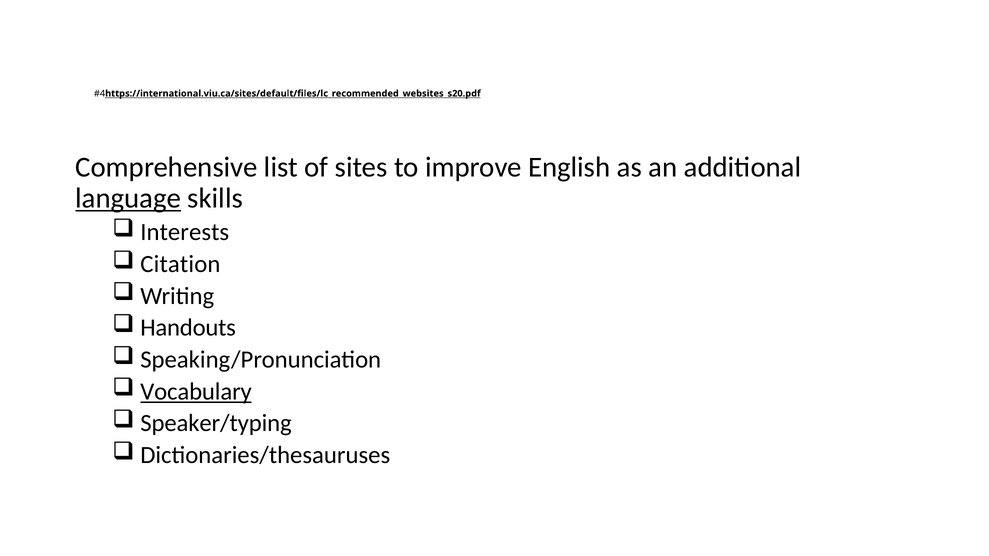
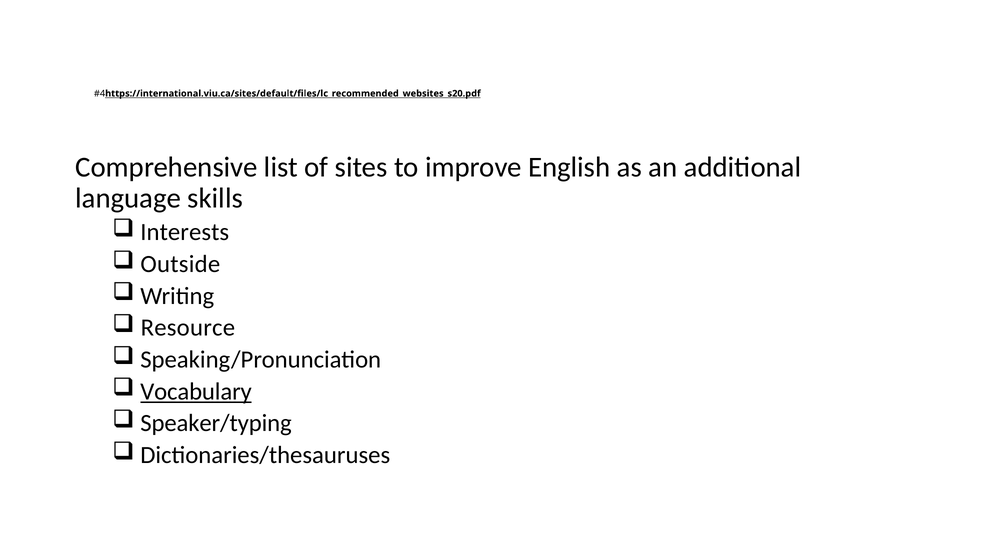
language underline: present -> none (128, 198)
Citation: Citation -> Outside (180, 264)
Handouts: Handouts -> Resource (188, 328)
